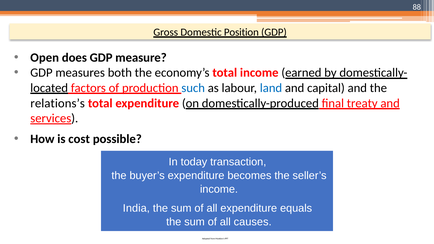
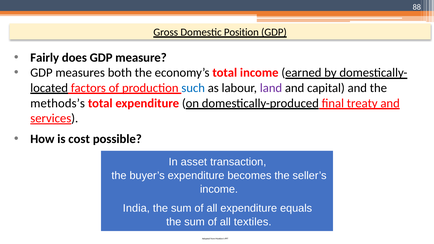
Open: Open -> Fairly (45, 58)
land colour: blue -> purple (271, 88)
relations’s: relations’s -> methods’s (58, 103)
today: today -> asset (194, 162)
causes: causes -> textiles (253, 222)
